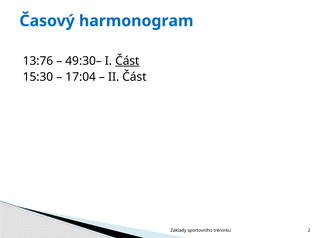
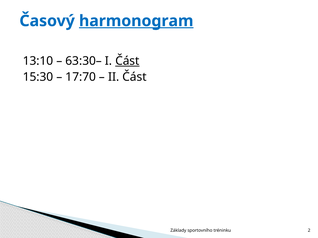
harmonogram underline: none -> present (136, 21)
13:76: 13:76 -> 13:10 (38, 61)
49:30–: 49:30– -> 63:30– (84, 61)
17:04: 17:04 -> 17:70 (81, 77)
